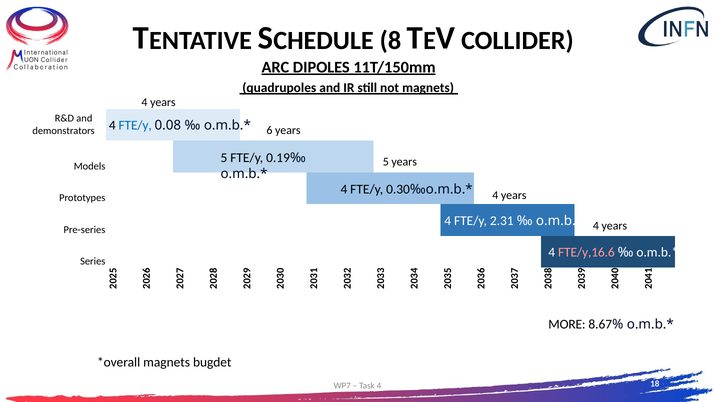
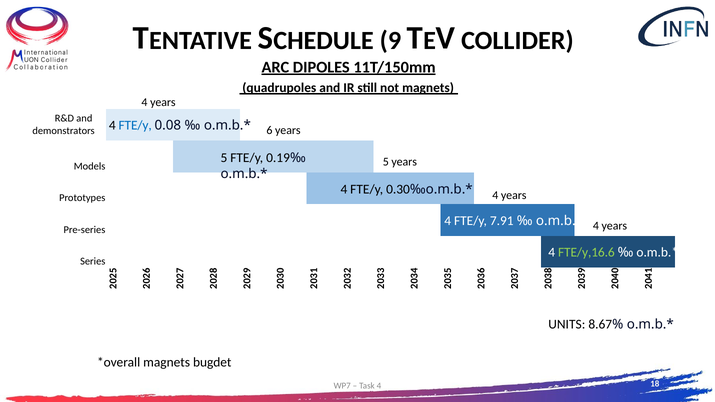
8: 8 -> 9 (390, 40)
2.31: 2.31 -> 7.91 (502, 221)
FTE/y,16.6 colour: pink -> light green (586, 252)
MORE: MORE -> UNITS (567, 325)
